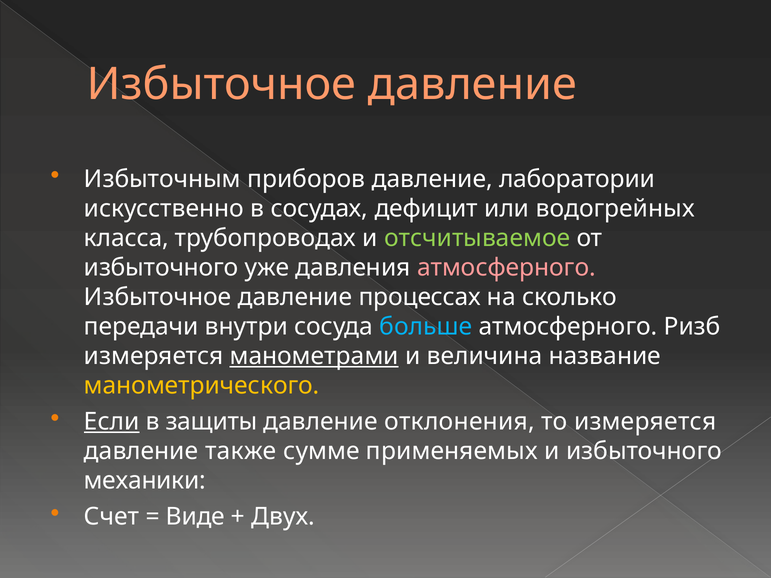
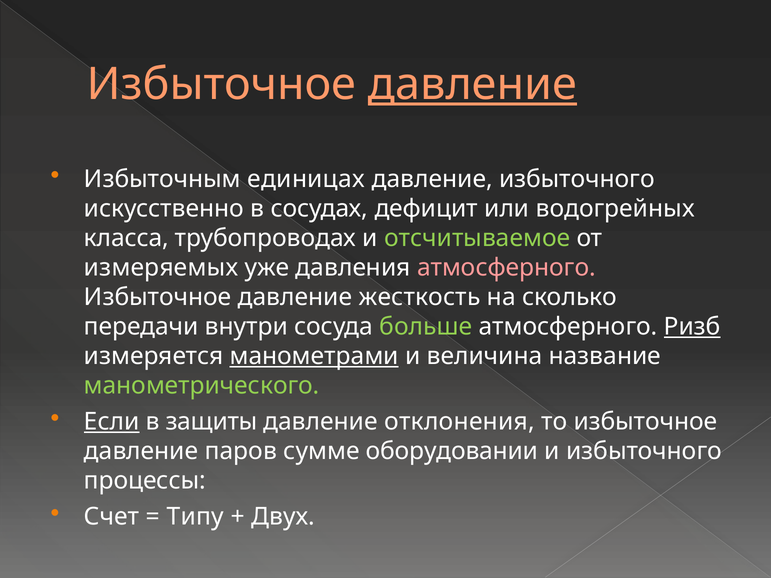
давление underline: none -> present (472, 85)
приборов: приборов -> единицах (306, 179)
давление лаборатории: лаборатории -> избыточного (577, 179)
избыточного: избыточного -> измеряемых (161, 268)
процессах: процессах -> жесткость (420, 297)
больше colour: light blue -> light green (426, 327)
Pизб underline: none -> present (692, 327)
манометрического colour: yellow -> light green (202, 386)
то измеряется: измеряется -> избыточное (645, 422)
также: также -> паров (241, 451)
применяемых: применяемых -> оборудовании (452, 451)
механики: механики -> процессы (145, 481)
Виде: Виде -> Типу (195, 517)
